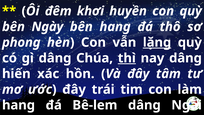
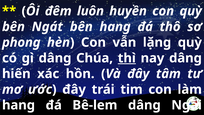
khơi: khơi -> luôn (90, 11)
Ngày: Ngày -> Ngát (47, 27)
lặng underline: present -> none (157, 42)
